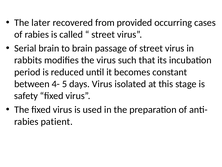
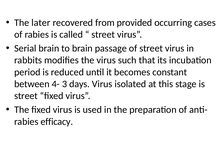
5: 5 -> 3 (65, 84)
safety: safety -> street (26, 96)
patient: patient -> efficacy (57, 121)
